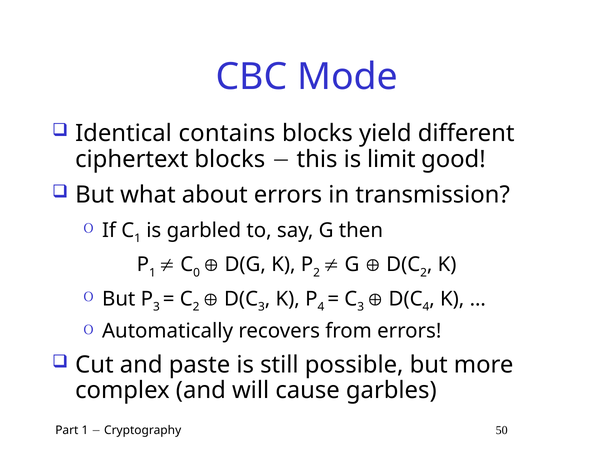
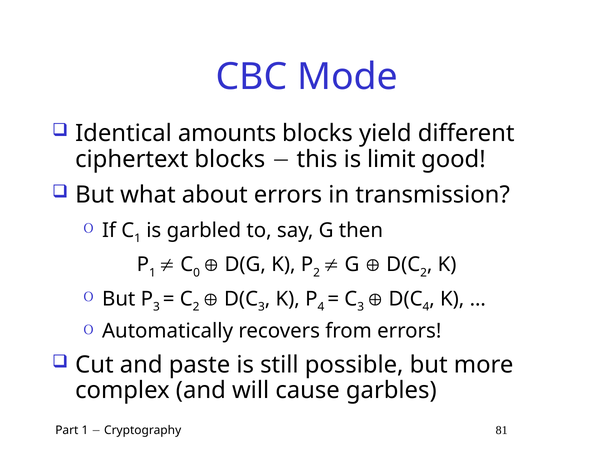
contains: contains -> amounts (227, 134)
50: 50 -> 81 (502, 431)
